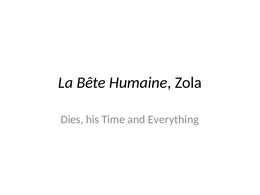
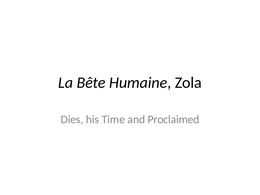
Everything: Everything -> Proclaimed (174, 120)
